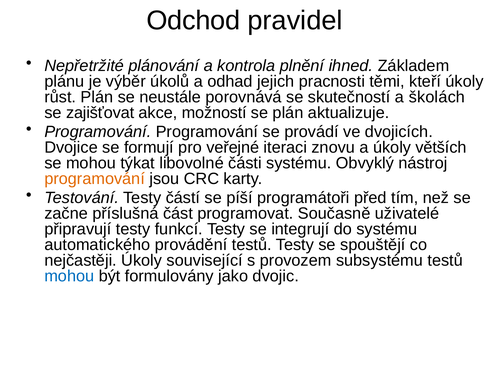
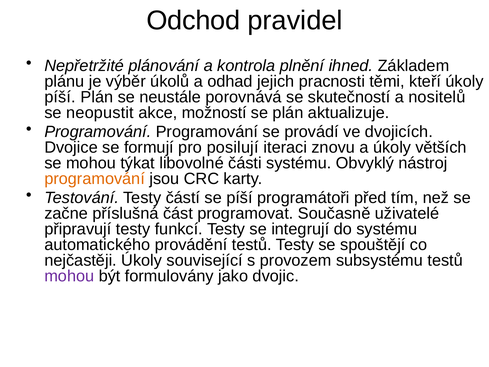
růst: růst -> píší (60, 97)
školách: školách -> nositelů (437, 97)
zajišťovat: zajišťovat -> neopustit (100, 113)
veřejné: veřejné -> posilují (233, 147)
mohou colour: blue -> purple (69, 276)
